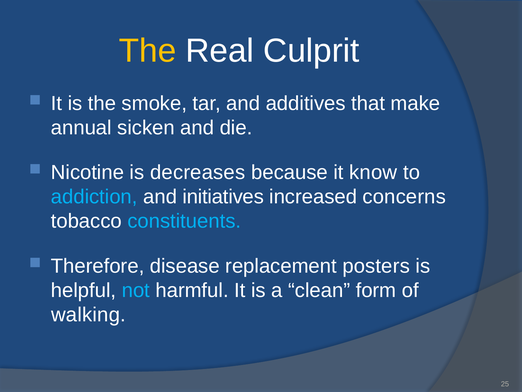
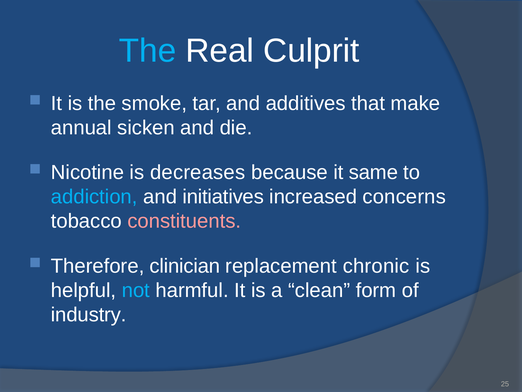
The colour: yellow -> light blue (148, 51)
know: know -> same (373, 172)
constituents colour: light blue -> pink (184, 221)
disease: disease -> clinician (185, 266)
posters: posters -> chronic (376, 266)
walking: walking -> industry (89, 314)
